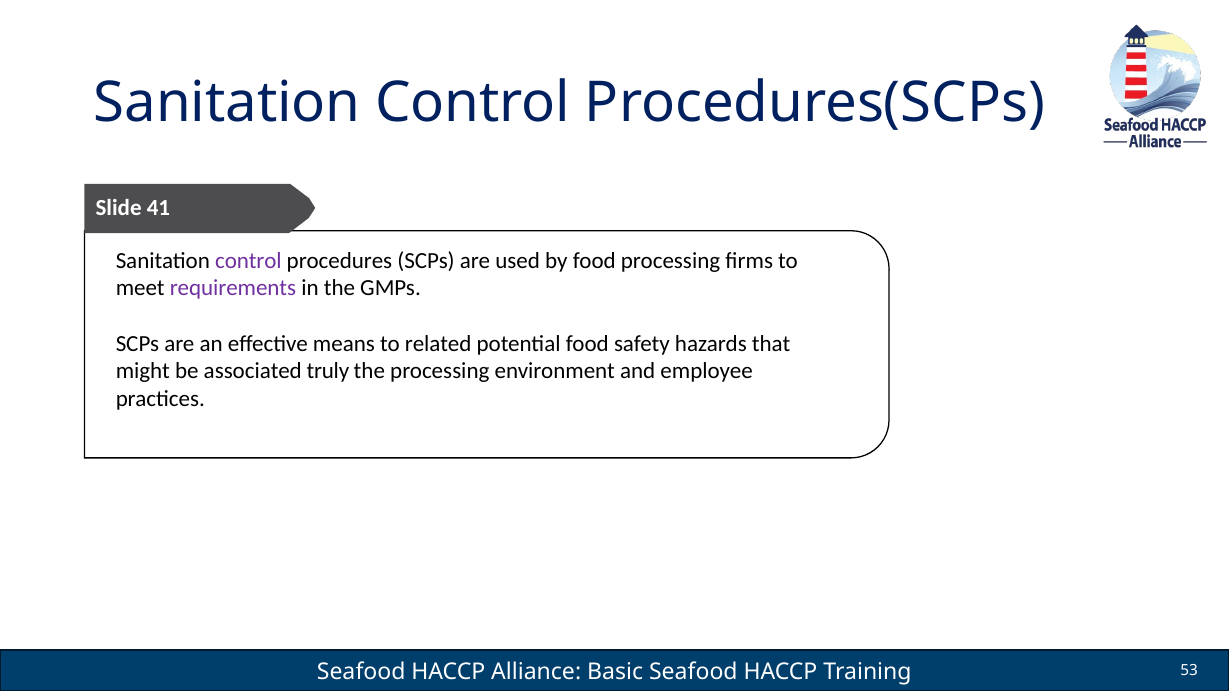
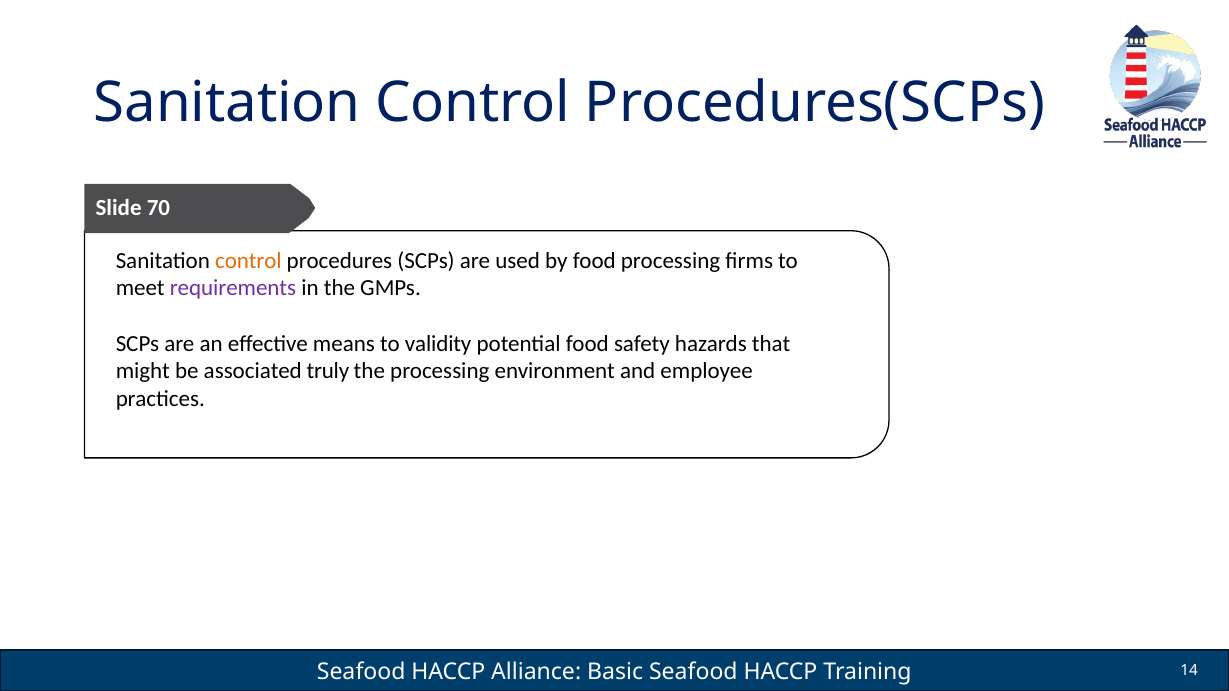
41: 41 -> 70 (158, 208)
control colour: purple -> orange (248, 261)
related: related -> validity (438, 344)
53: 53 -> 14 (1189, 671)
